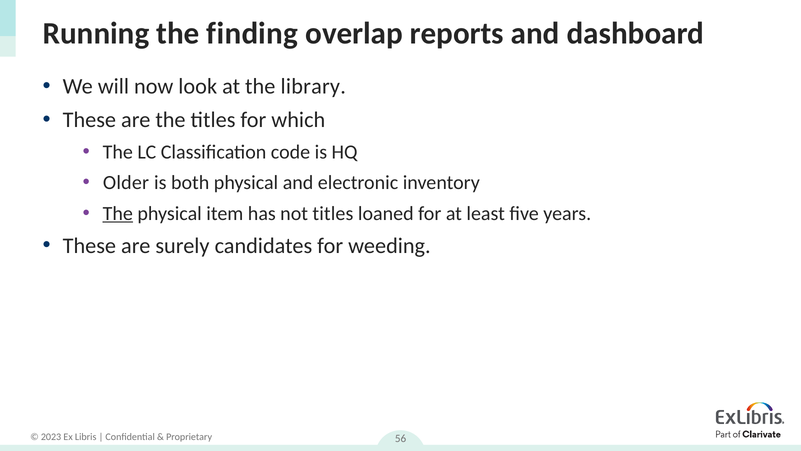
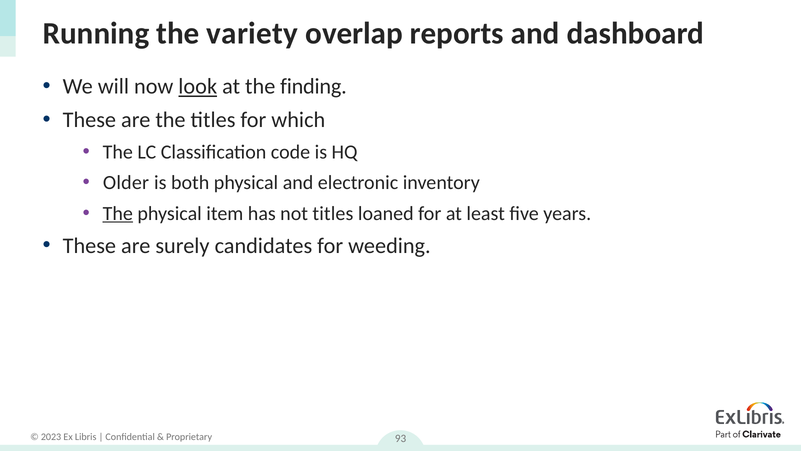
finding: finding -> variety (252, 34)
look underline: none -> present (198, 87)
library: library -> finding (313, 87)
56: 56 -> 93 (401, 438)
